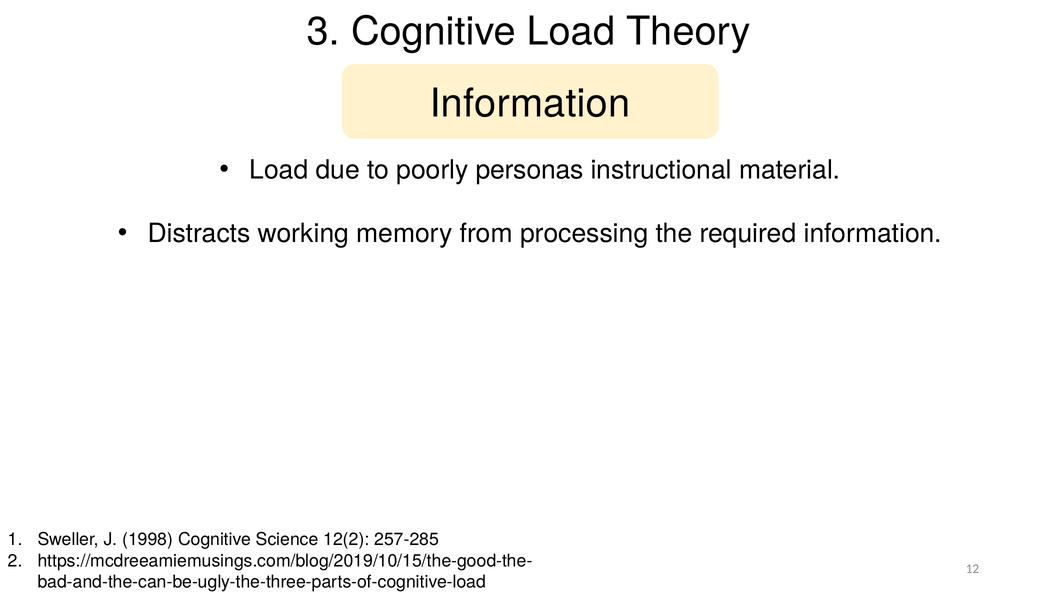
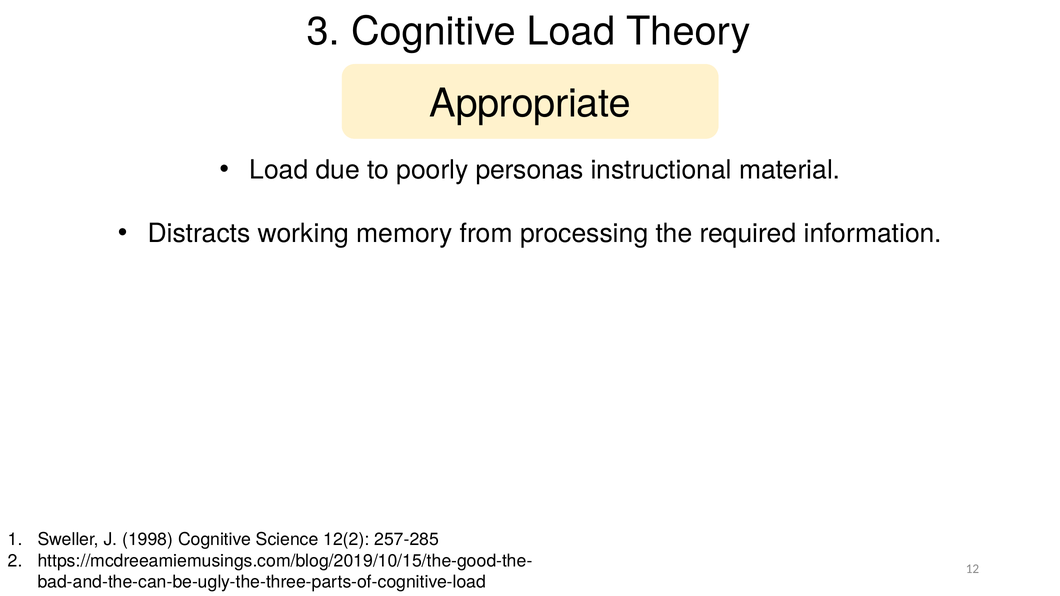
Information: Information -> Appropriate (530, 104)
